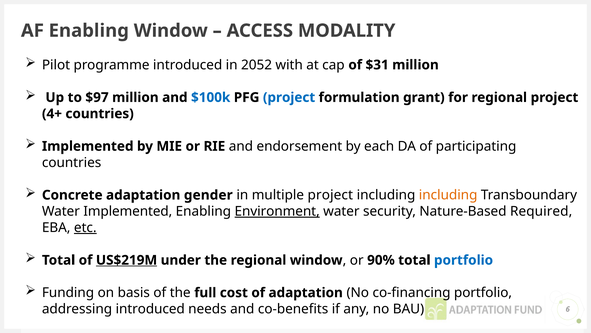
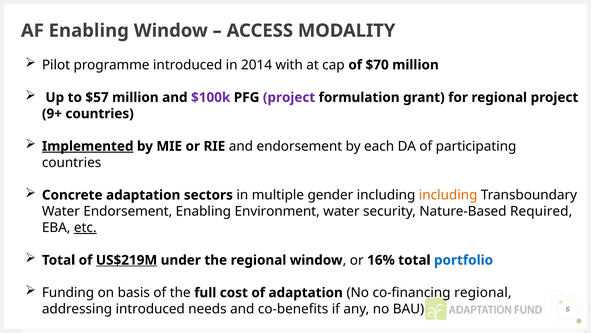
2052: 2052 -> 2014 (257, 65)
$31: $31 -> $70 (377, 65)
$97: $97 -> $57 (97, 97)
$100k colour: blue -> purple (211, 97)
project colour: blue -> purple (289, 97)
4+: 4+ -> 9+ (52, 114)
Implemented underline: none -> present (88, 146)
adaptation gender: gender -> sectors (208, 195)
multiple project: project -> gender (330, 195)
Water Implemented: Implemented -> Endorsement (128, 211)
Environment underline: present -> none (277, 211)
90%: 90% -> 16% (381, 260)
co-financing portfolio: portfolio -> regional (483, 292)
